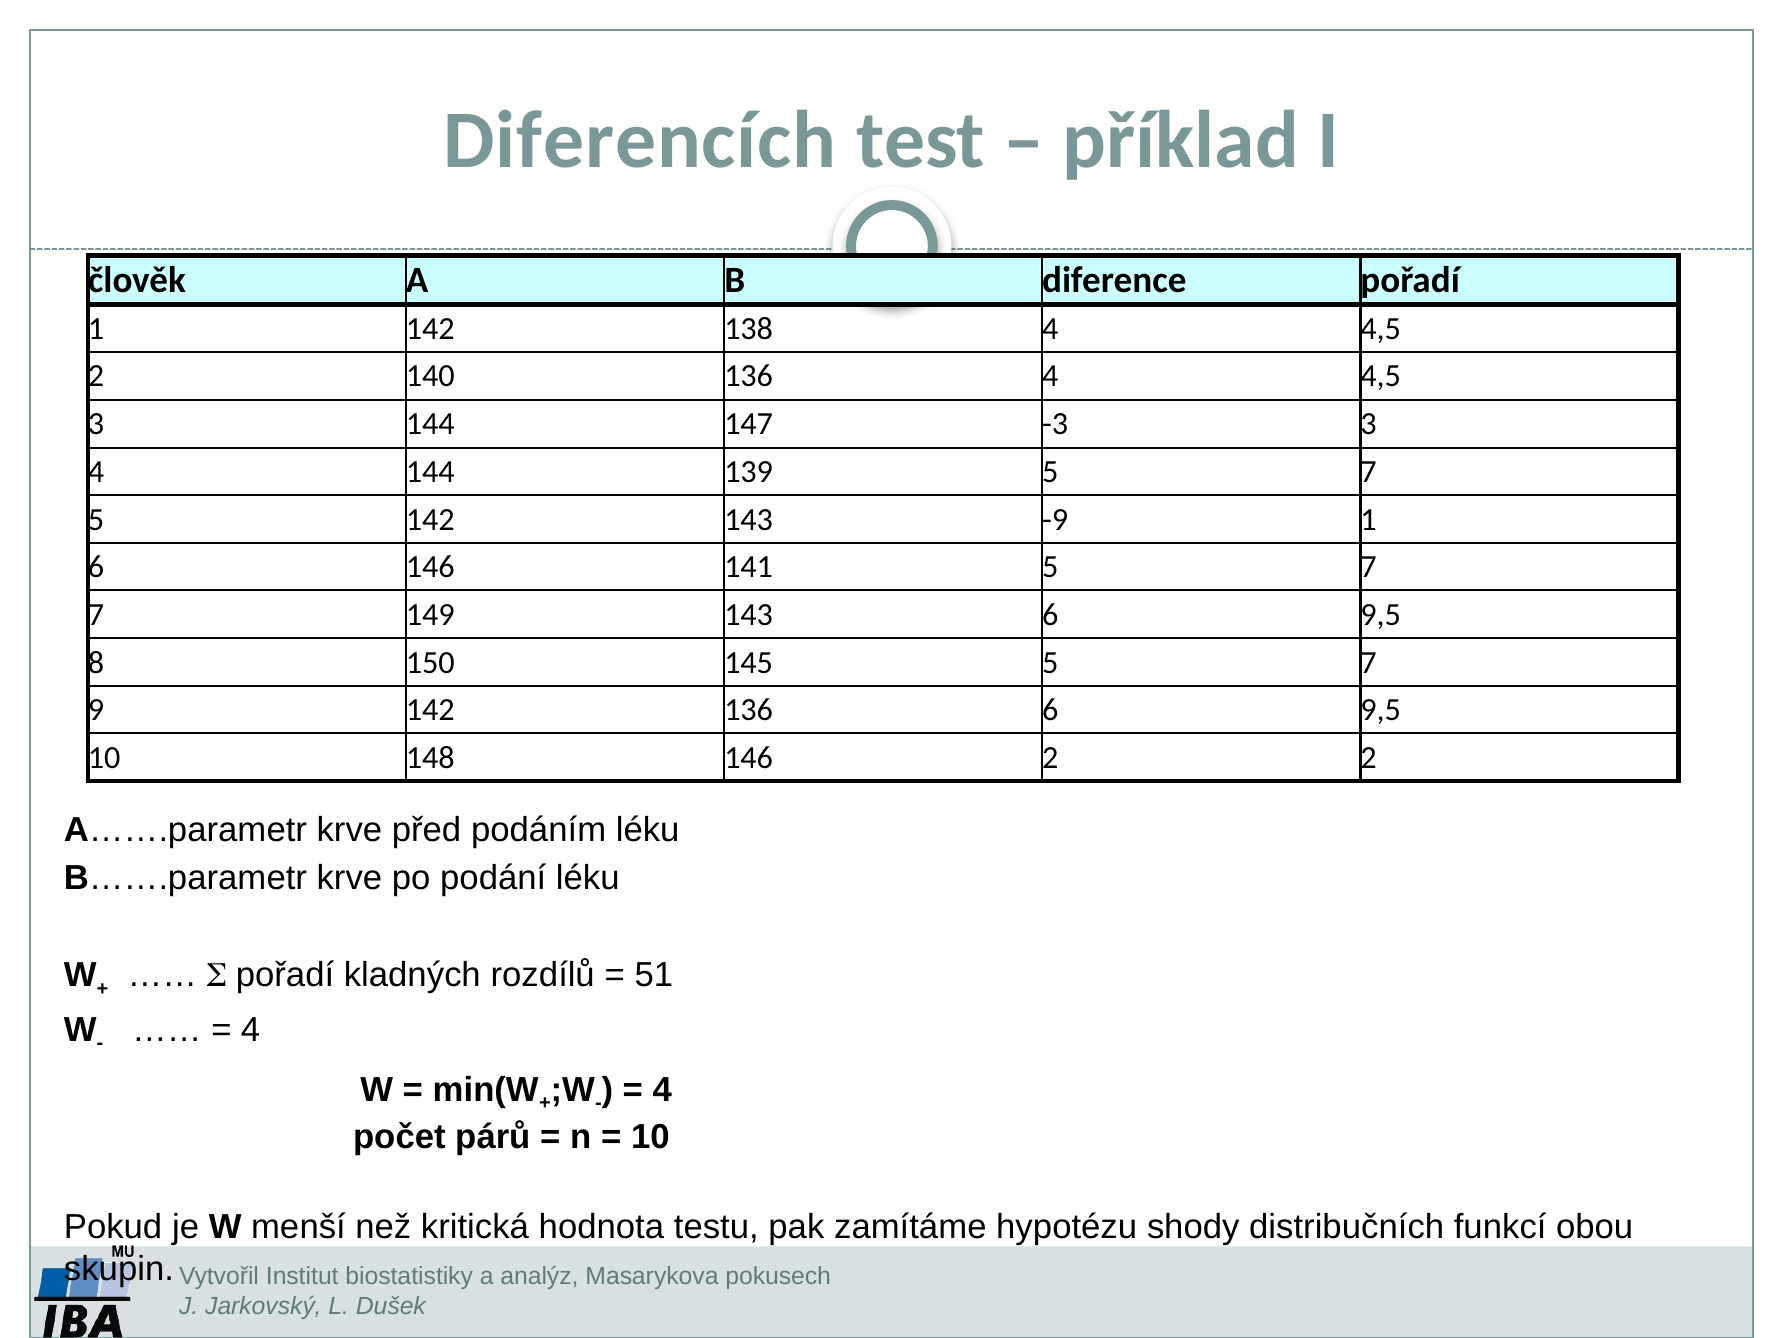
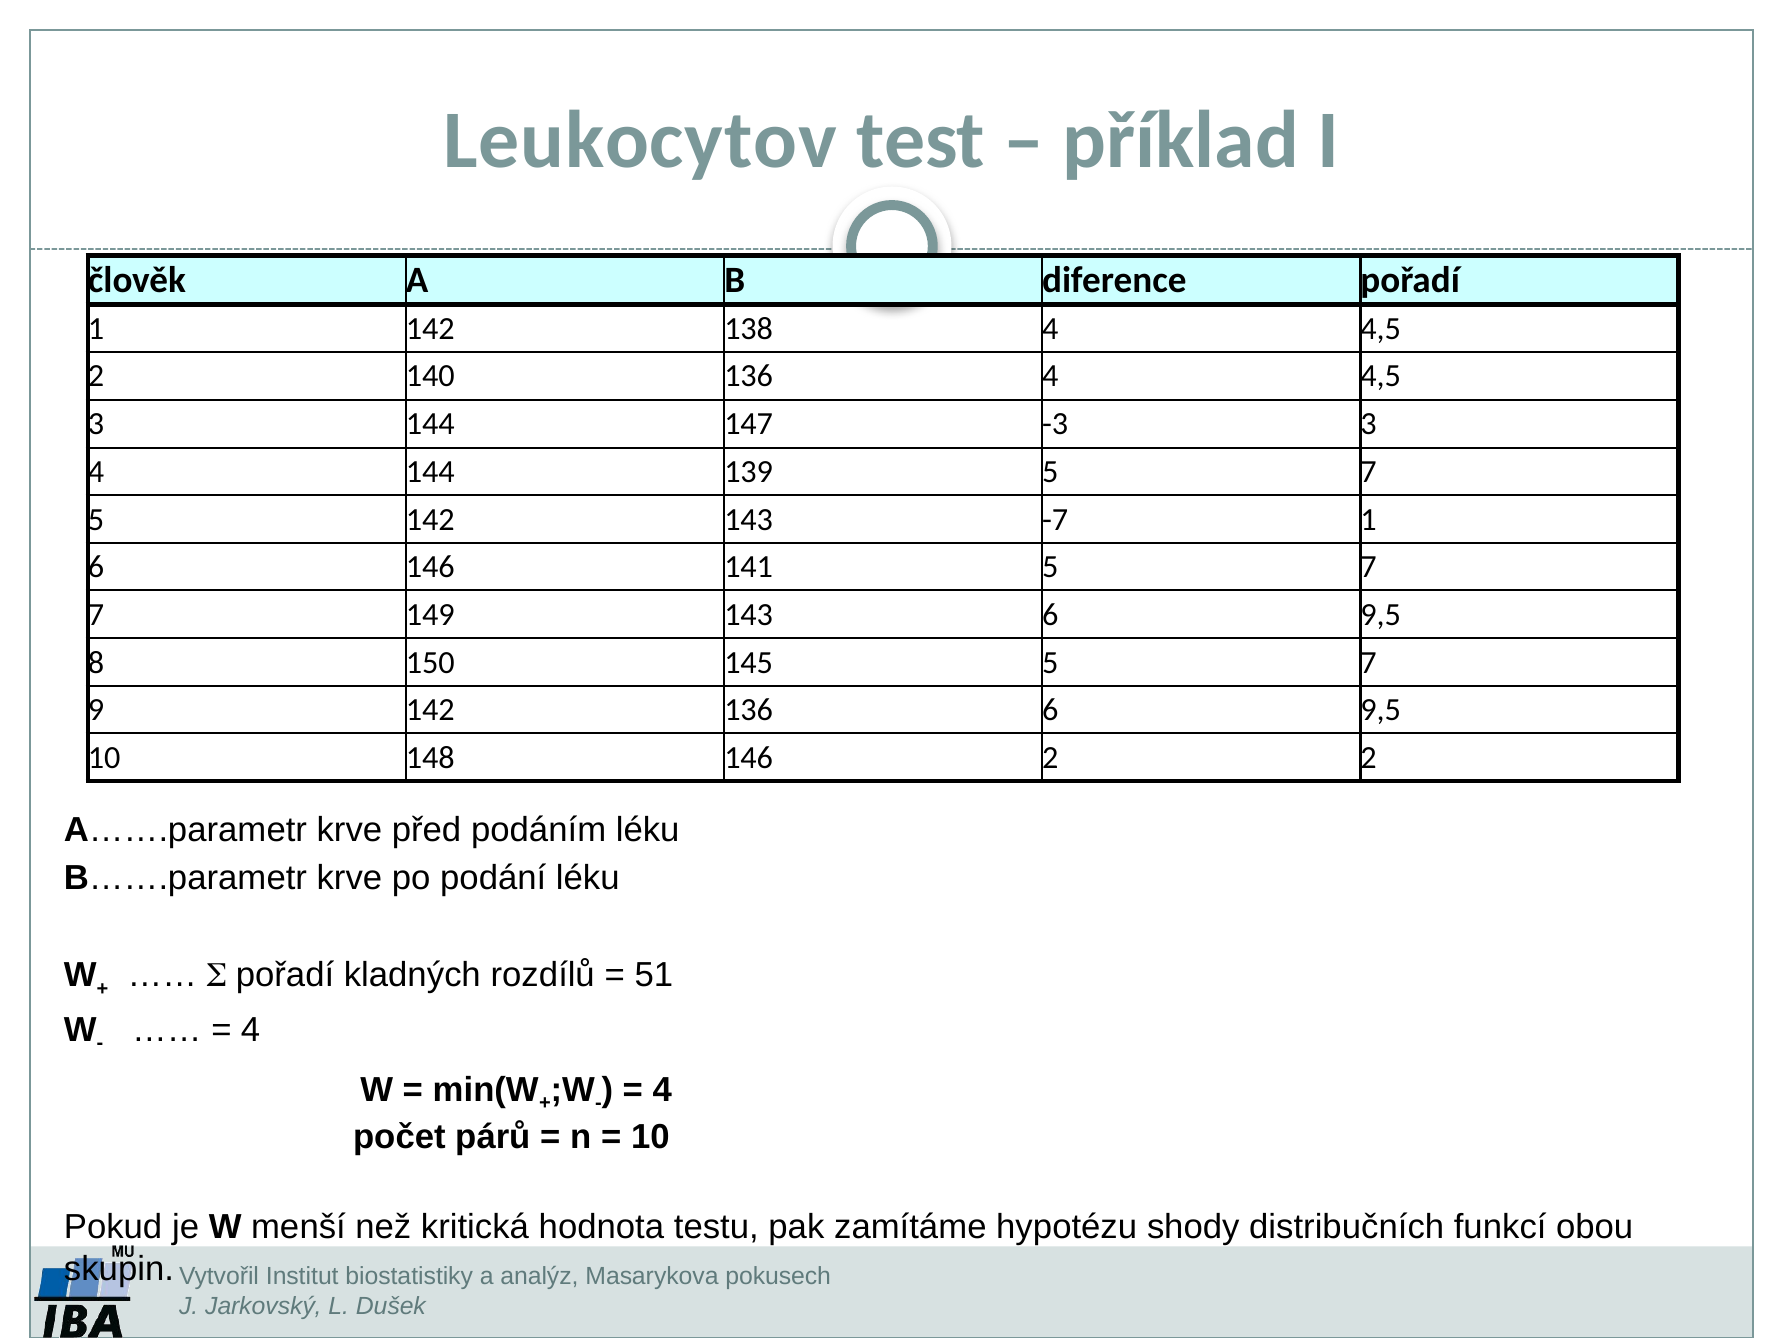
Diferencích: Diferencích -> Leukocytov (640, 140)
-9: -9 -> -7 (1055, 519)
